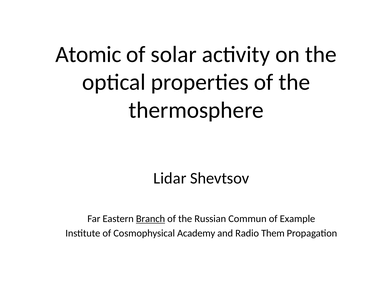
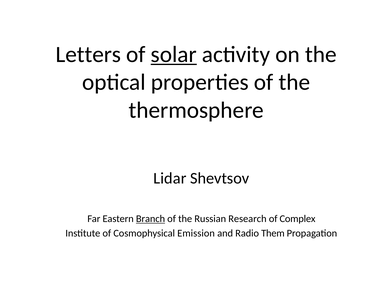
Atomic: Atomic -> Letters (88, 54)
solar underline: none -> present (174, 54)
Commun: Commun -> Research (247, 219)
Example: Example -> Complex (298, 219)
Academy: Academy -> Emission (196, 234)
